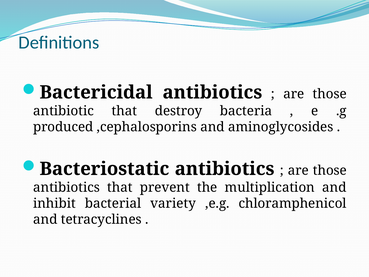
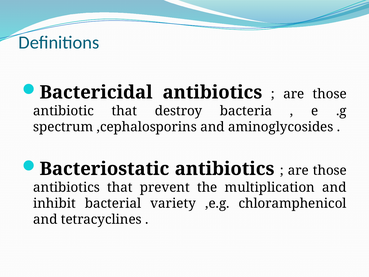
produced: produced -> spectrum (63, 127)
